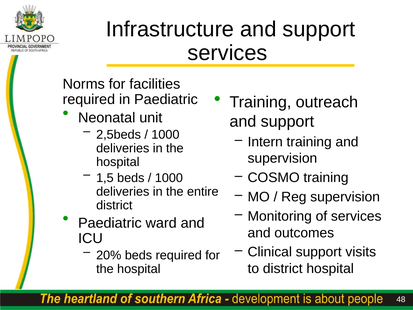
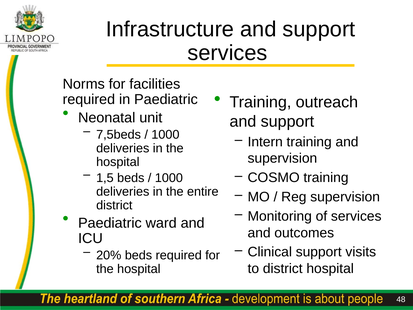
2,5beds: 2,5beds -> 7,5beds (119, 135)
